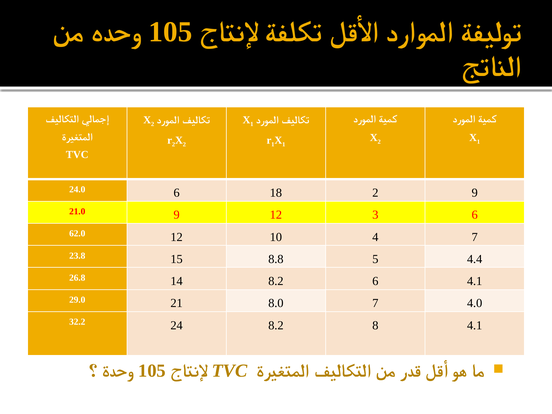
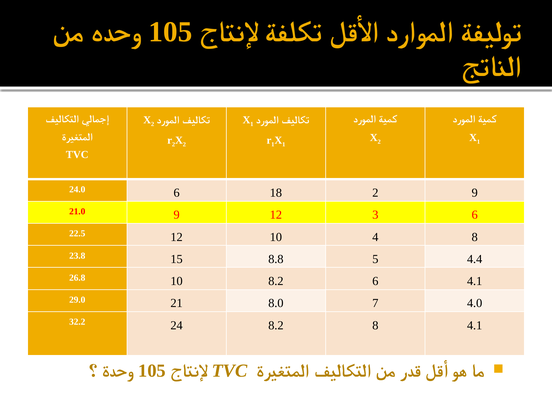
62.0: 62.0 -> 22.5 (77, 234)
4 7: 7 -> 8 (475, 237)
26.8 14: 14 -> 10 (177, 281)
